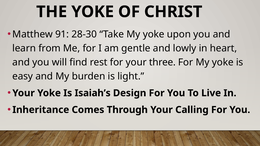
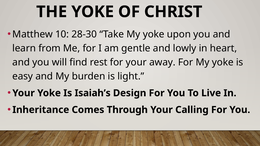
91: 91 -> 10 (62, 34)
three: three -> away (162, 62)
